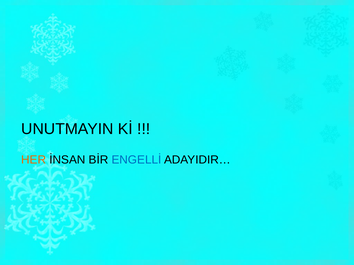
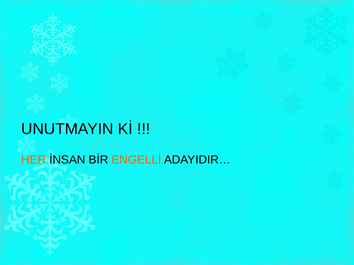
ENGELLİ colour: blue -> orange (136, 160)
